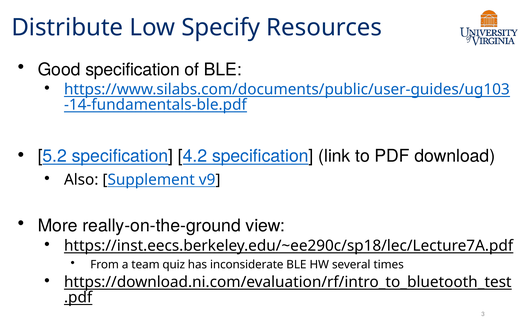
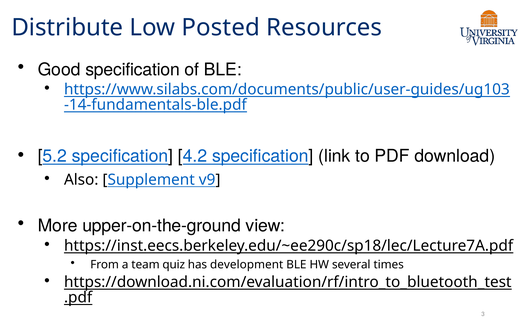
Specify: Specify -> Posted (221, 28)
really-on-the-ground: really-on-the-ground -> upper-on-the-ground (162, 226)
inconsiderate: inconsiderate -> development (247, 264)
